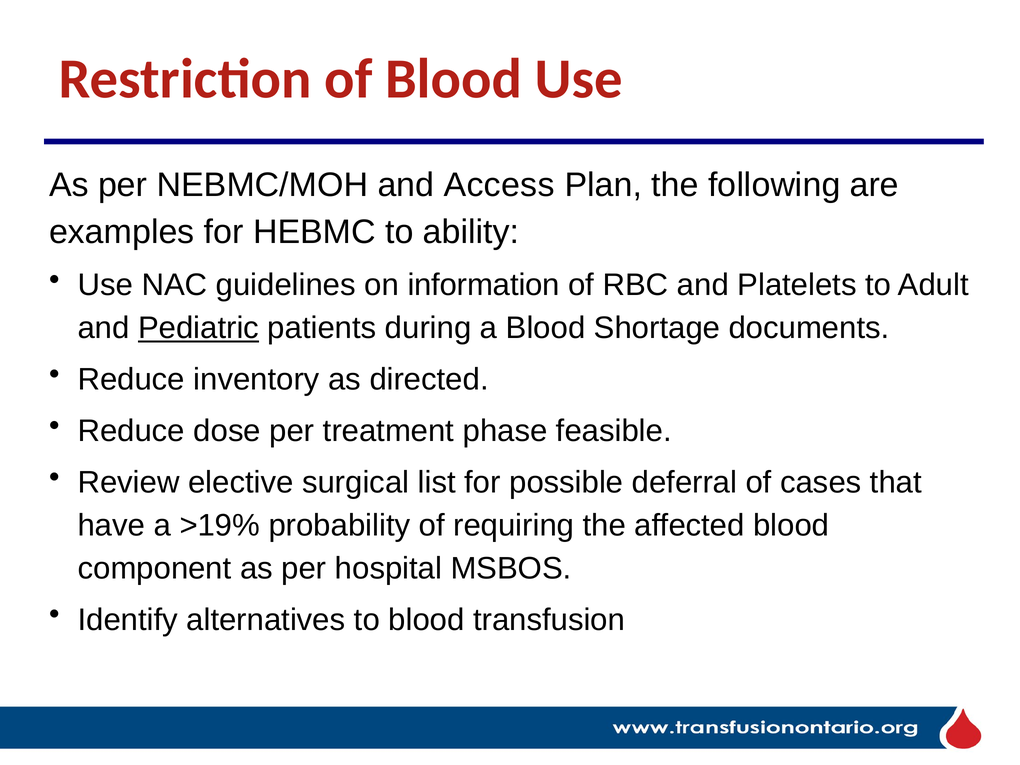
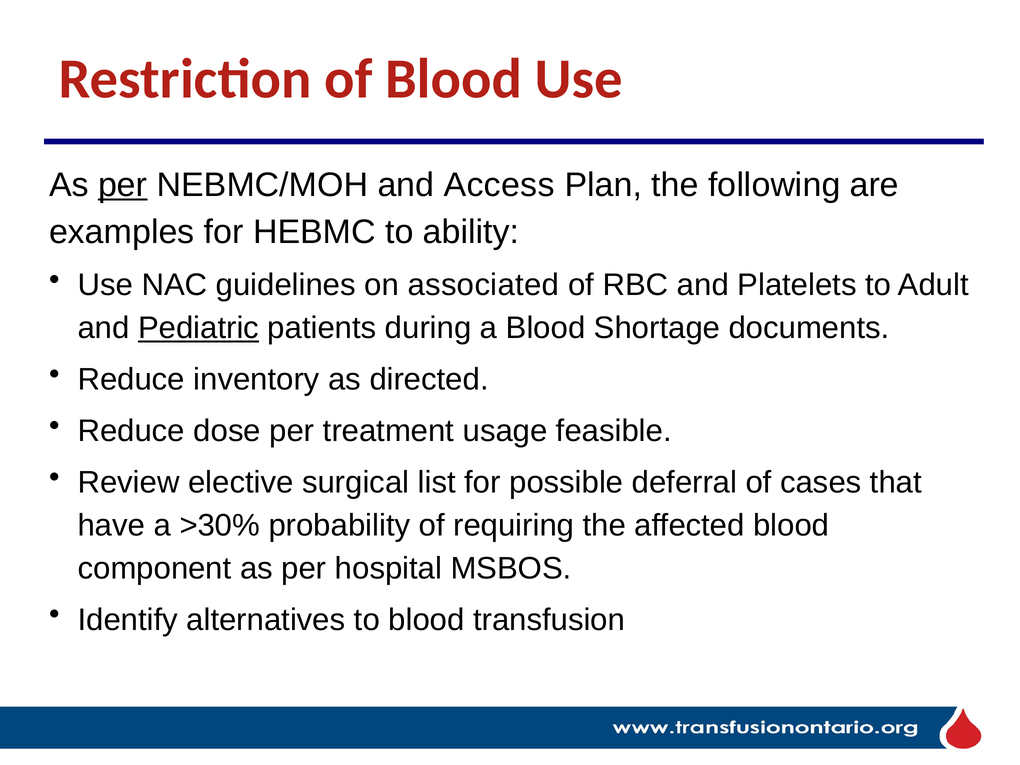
per underline: none -> present (123, 185)
information: information -> associated (483, 285)
phase: phase -> usage (505, 431)
>19%: >19% -> >30% (220, 525)
